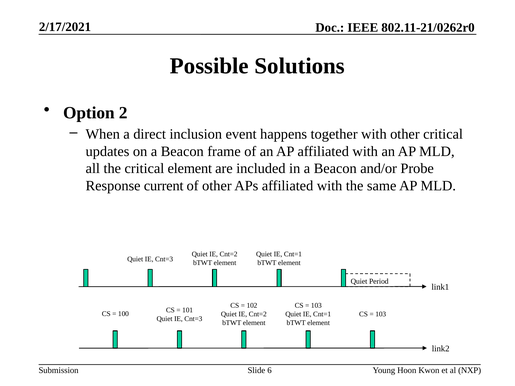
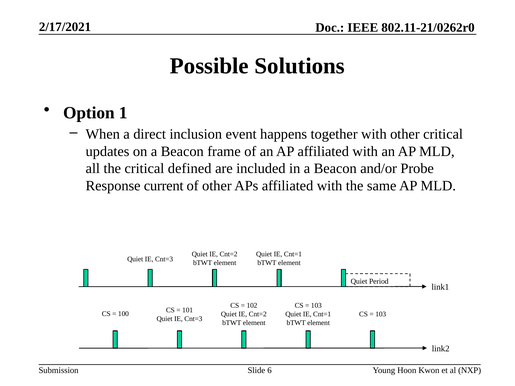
2: 2 -> 1 (123, 113)
critical element: element -> defined (190, 169)
